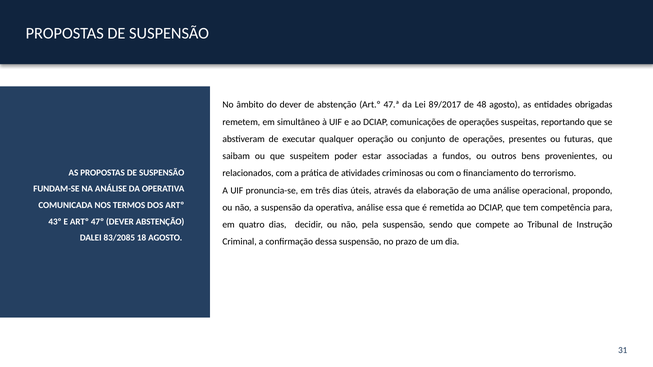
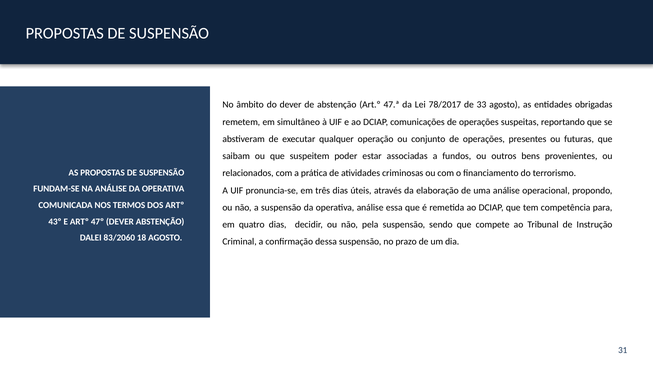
89/2017: 89/2017 -> 78/2017 (445, 105)
48: 48 -> 33 (482, 105)
83/2085: 83/2085 -> 83/2060 (119, 238)
